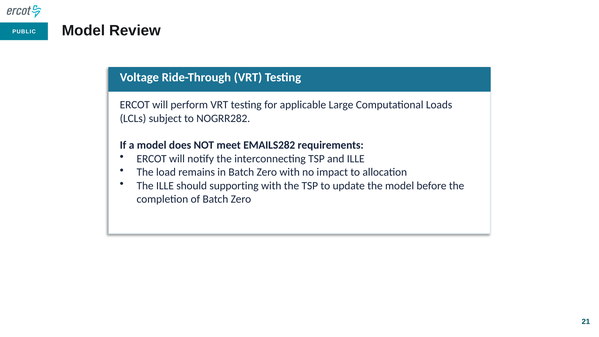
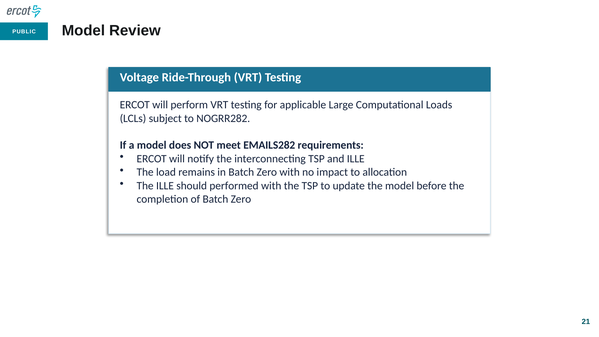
supporting: supporting -> performed (234, 186)
